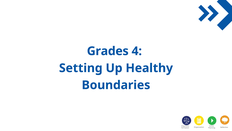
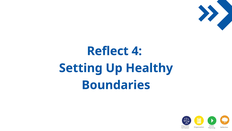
Grades: Grades -> Reflect (108, 51)
